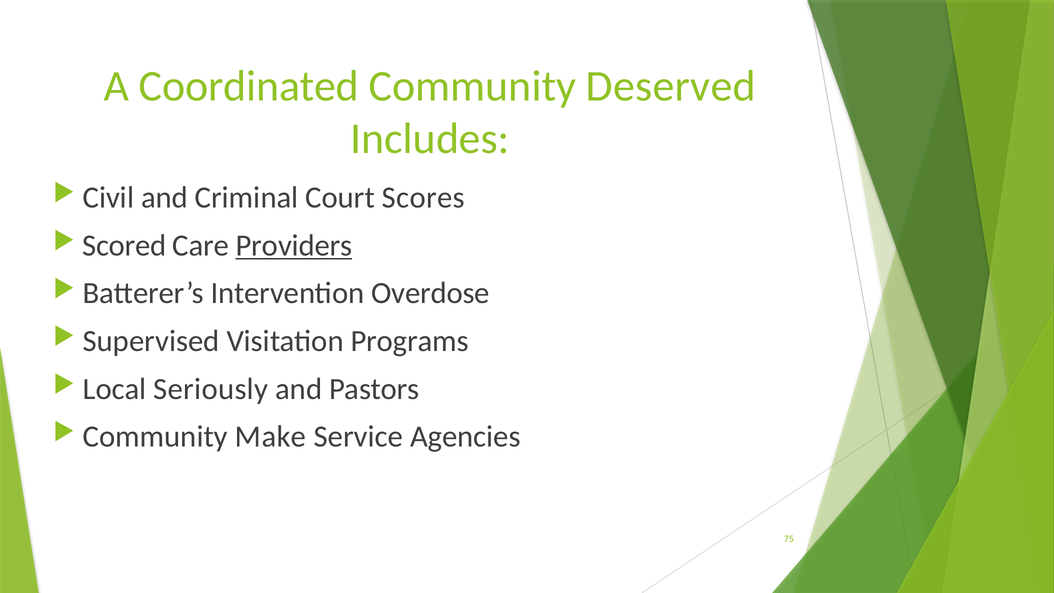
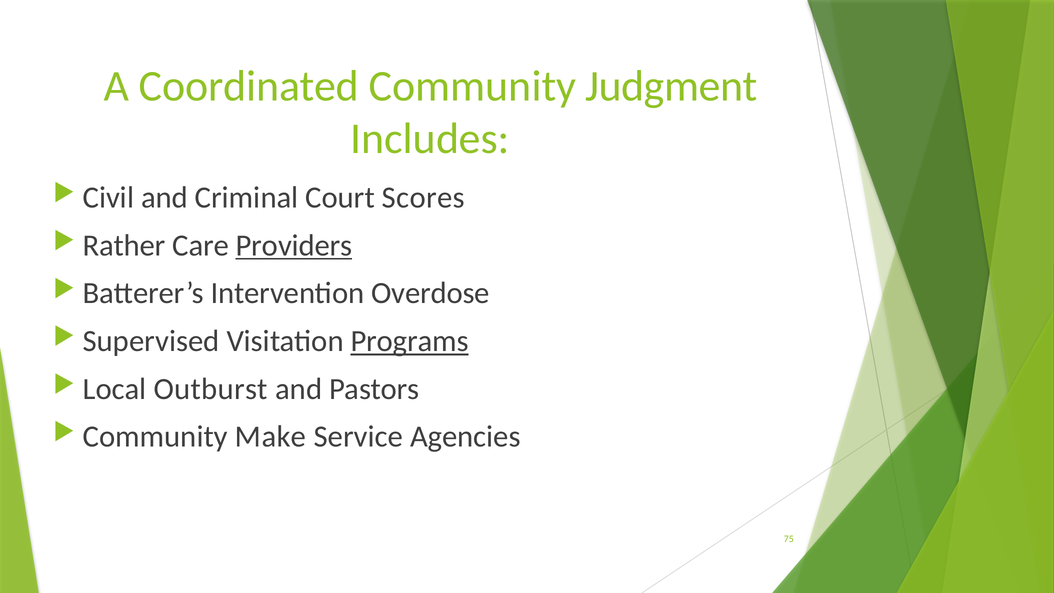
Deserved: Deserved -> Judgment (671, 86)
Scored: Scored -> Rather (124, 245)
Programs underline: none -> present (410, 341)
Seriously: Seriously -> Outburst (211, 389)
